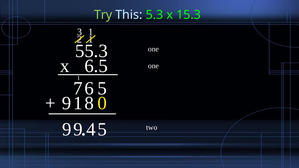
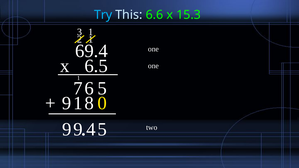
Try colour: light green -> light blue (103, 15)
5.3: 5.3 -> 6.6 (154, 15)
55.3: 55.3 -> 69.4 (91, 51)
